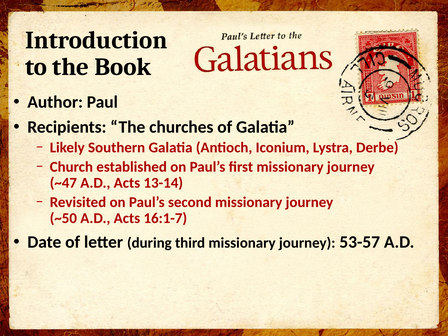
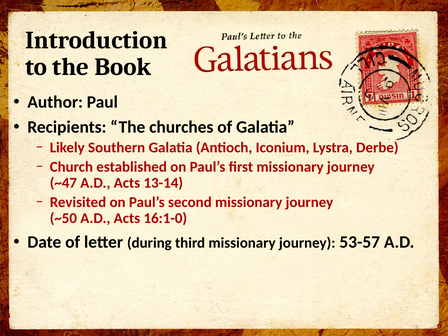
16:1-7: 16:1-7 -> 16:1-0 (165, 218)
